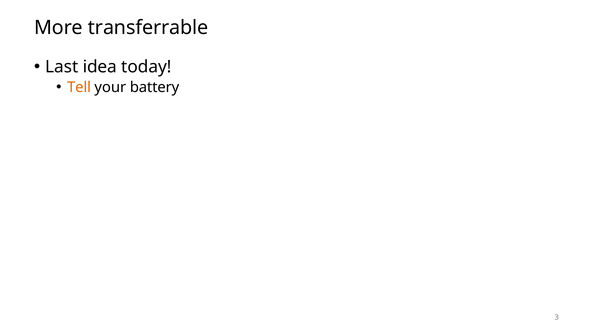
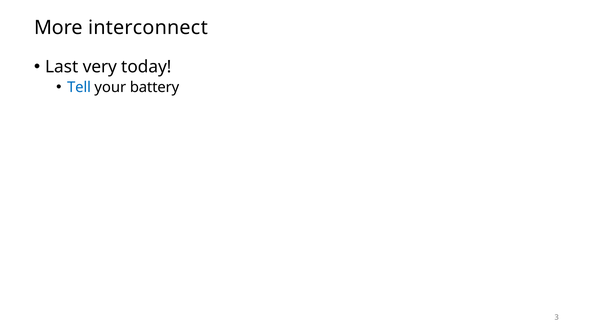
transferrable: transferrable -> interconnect (148, 28)
idea: idea -> very (100, 67)
Tell colour: orange -> blue (79, 88)
